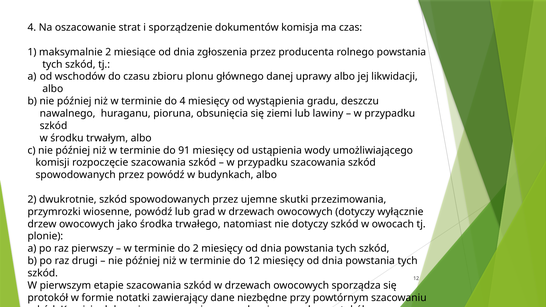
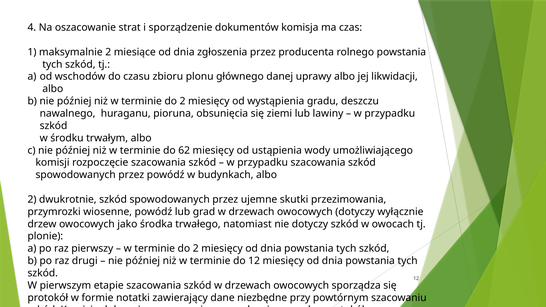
4: 4 -> 2 (183, 101)
91: 91 -> 62 (184, 150)
